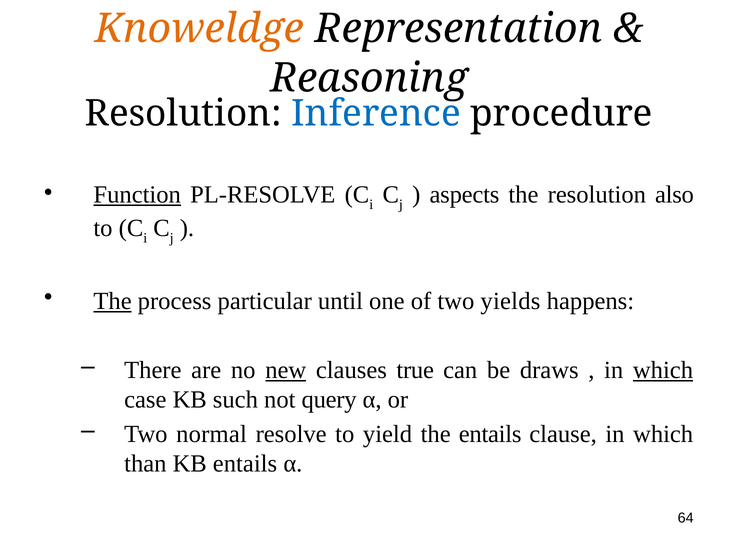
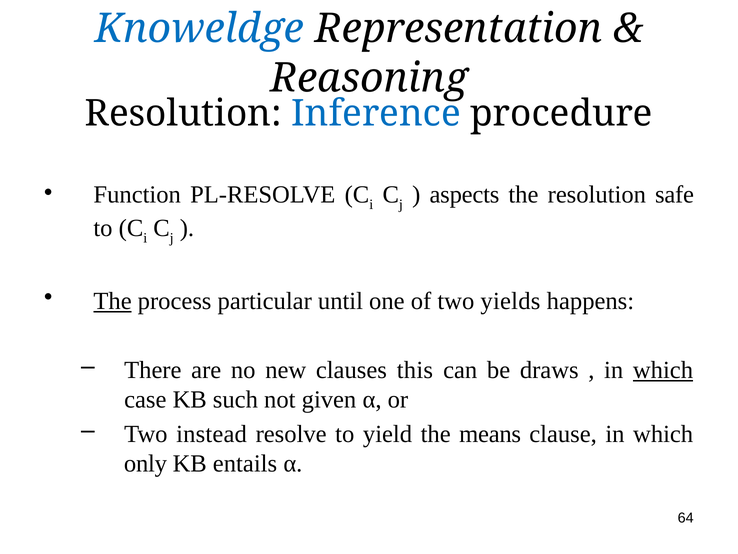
Knoweldge colour: orange -> blue (199, 29)
Function underline: present -> none (137, 195)
also: also -> safe (674, 195)
new underline: present -> none (286, 370)
true: true -> this (415, 370)
query: query -> given (329, 399)
normal: normal -> instead (212, 434)
the entails: entails -> means (490, 434)
than: than -> only (145, 463)
